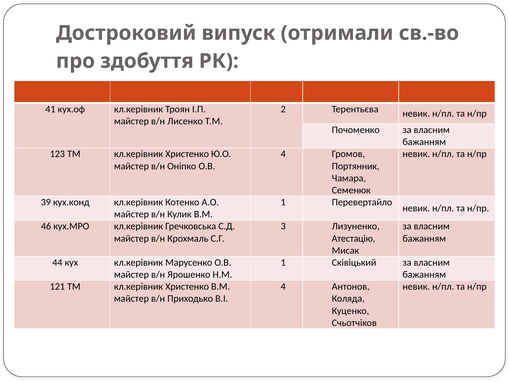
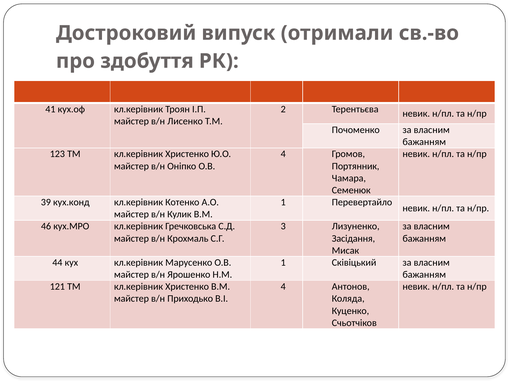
Атестацію: Атестацію -> Засідання (353, 238)
